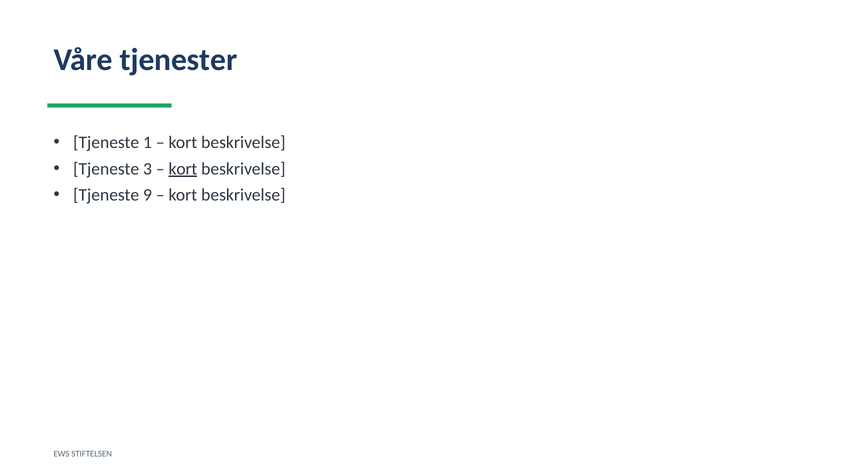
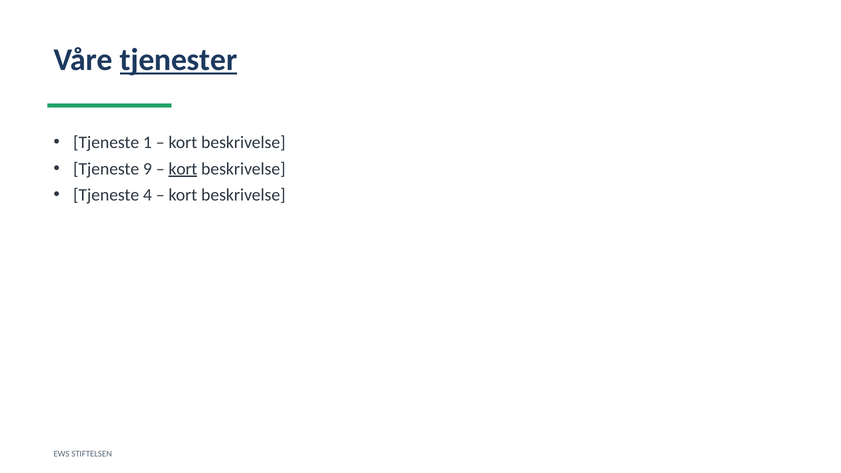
tjenester underline: none -> present (179, 60)
3: 3 -> 9 (147, 169)
9: 9 -> 4 (147, 195)
